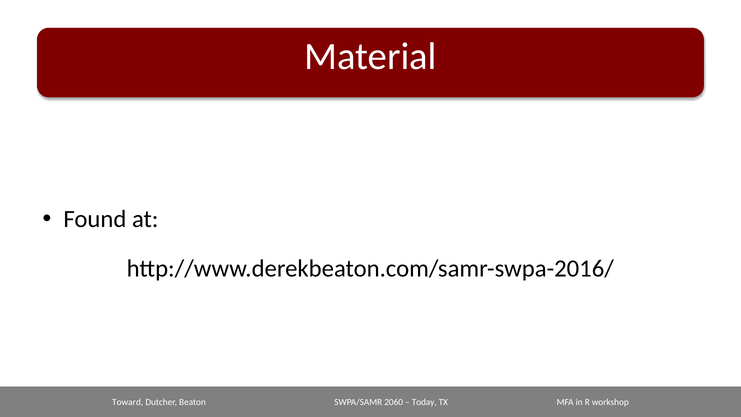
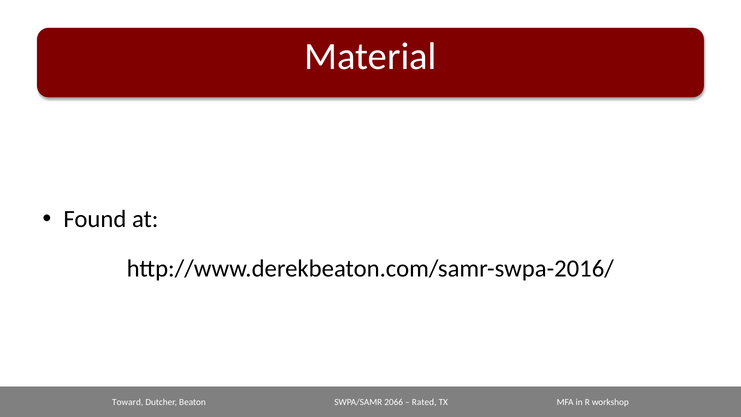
2060: 2060 -> 2066 (394, 402)
Today: Today -> Rated (424, 402)
